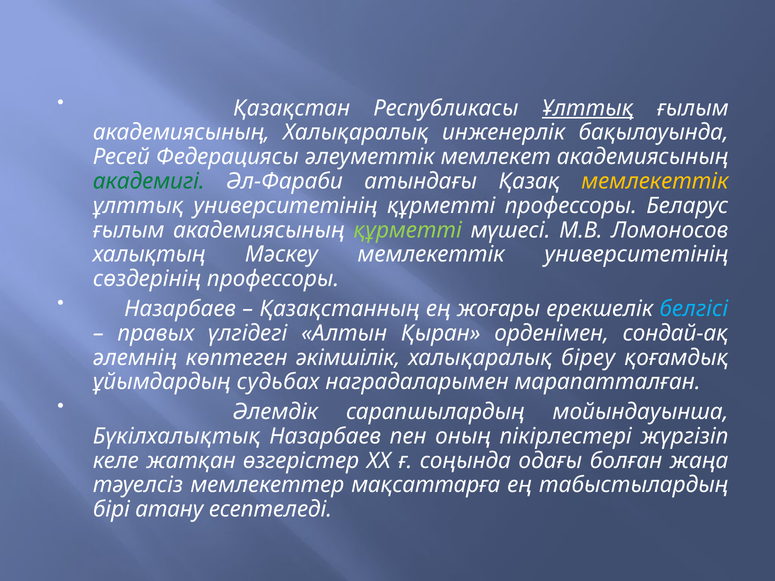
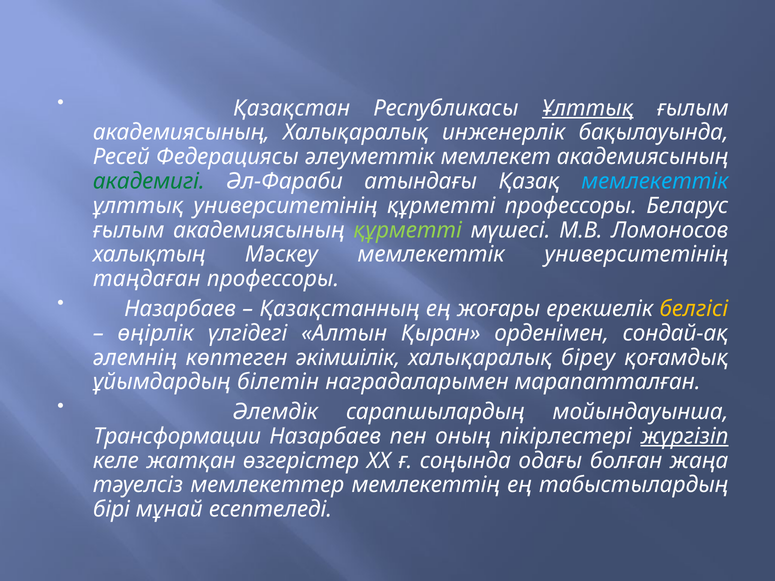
мемлекеттік colour: yellow -> light blue (655, 181)
сөздерiнiң: сөздерiнiң -> таңдаған (147, 279)
белгісі colour: light blue -> yellow (694, 309)
правых: правых -> өңірлік (156, 333)
судьбах: судьбах -> білетін (278, 382)
Бүкілхалықтық: Бүкілхалықтық -> Трансформации (177, 436)
жүргізіп underline: none -> present (684, 436)
мақсаттарға: мақсаттарға -> мемлекеттің (426, 485)
атану: атану -> мұнай (169, 510)
